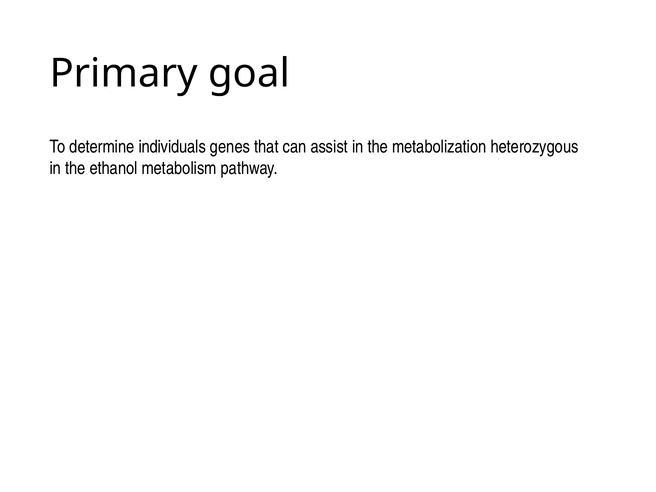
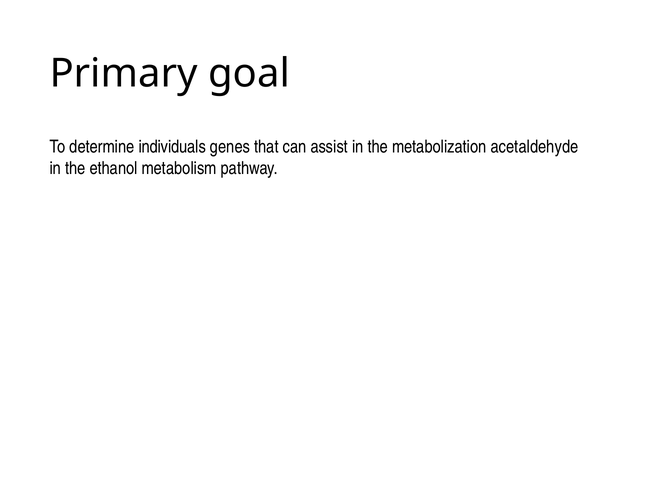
heterozygous: heterozygous -> acetaldehyde (535, 147)
